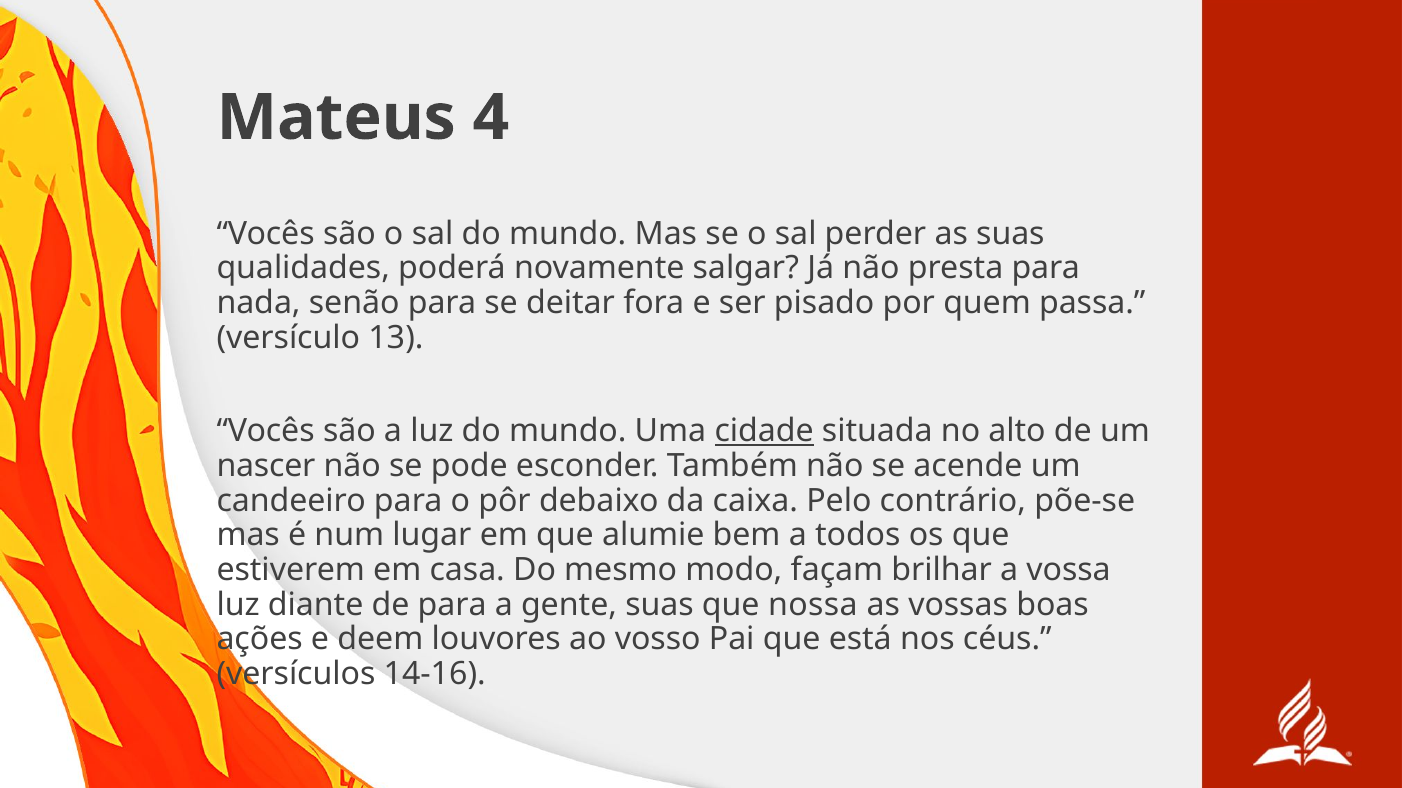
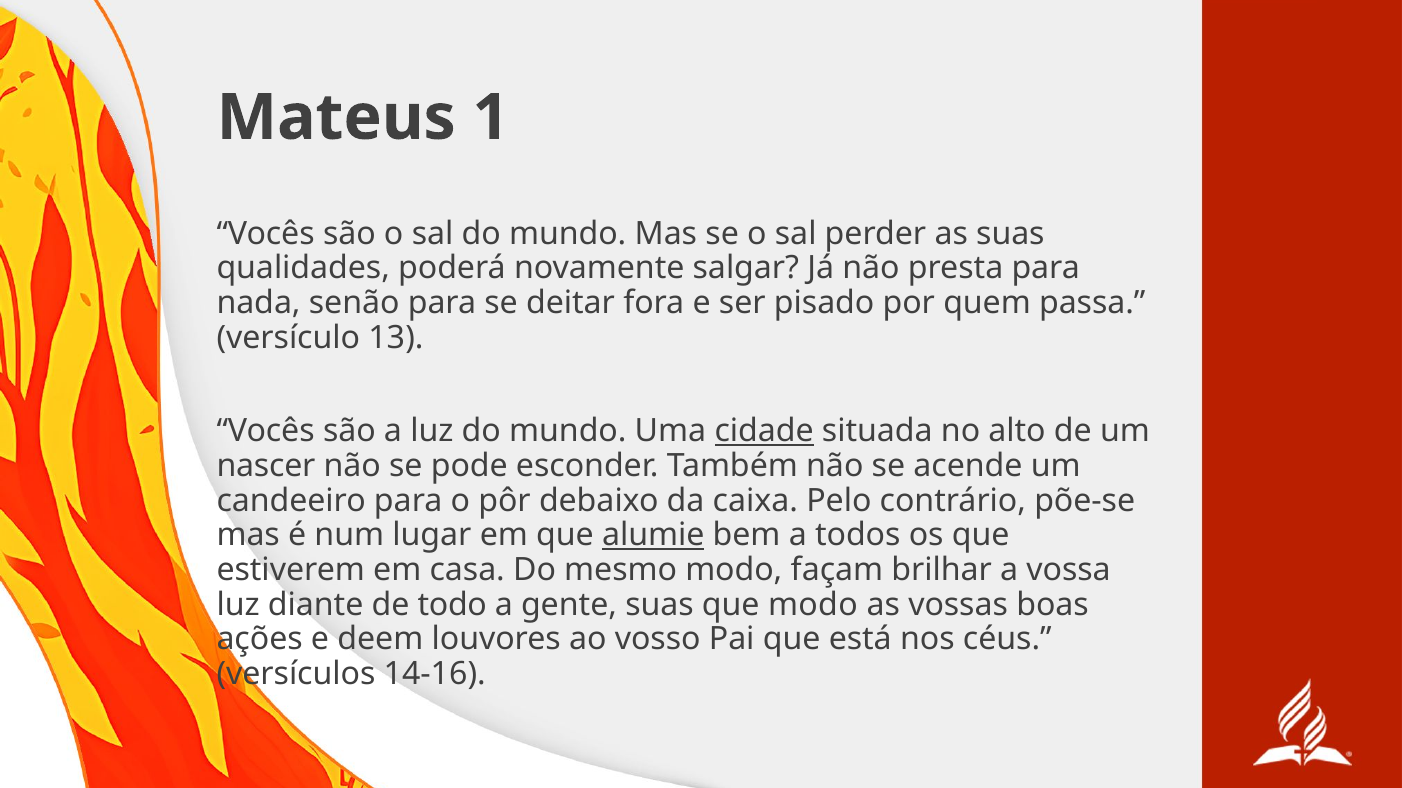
4: 4 -> 1 (491, 118)
alumie underline: none -> present (653, 536)
de para: para -> todo (452, 605)
que nossa: nossa -> modo (813, 605)
